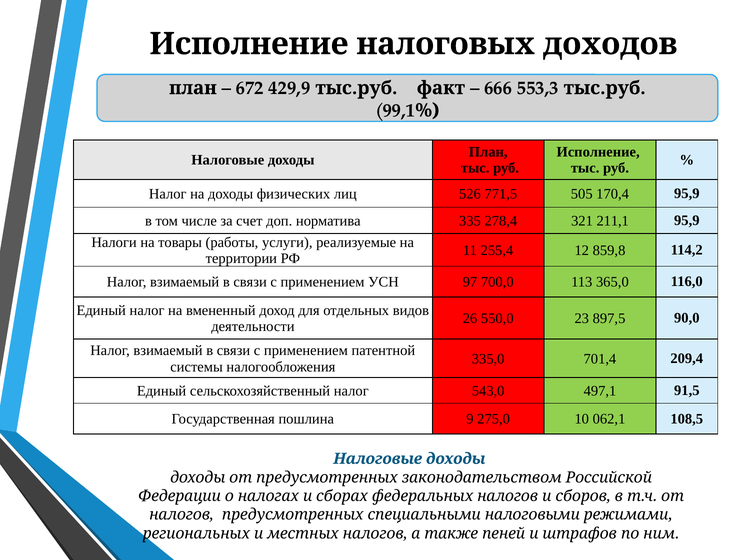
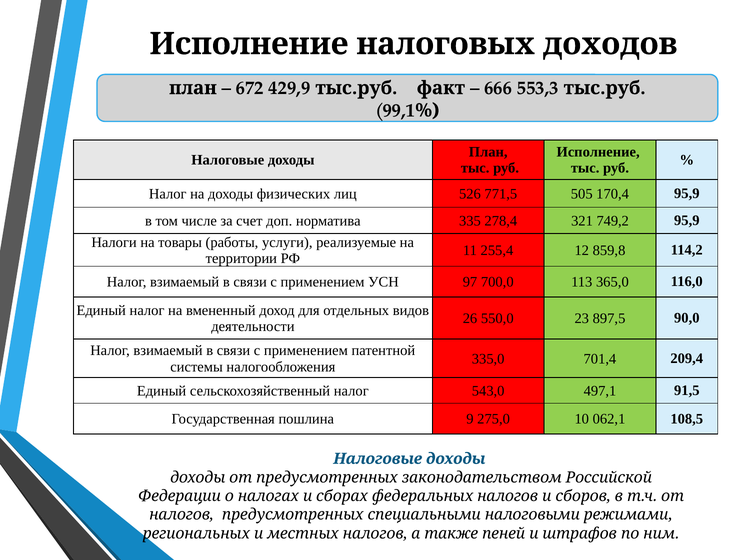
211,1: 211,1 -> 749,2 (613, 221)
